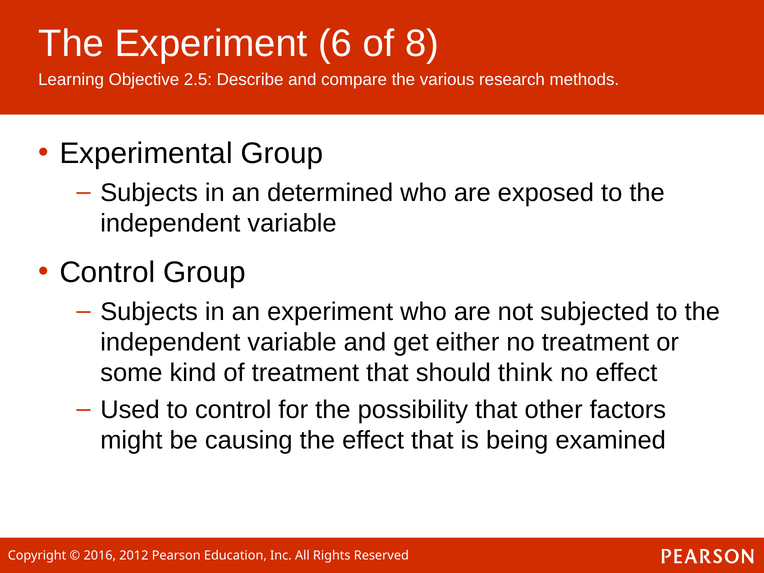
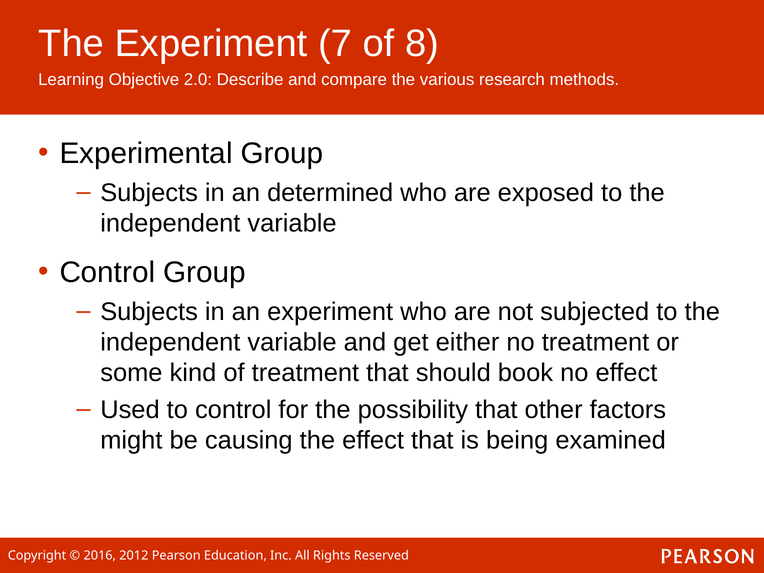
6: 6 -> 7 (335, 44)
2.5: 2.5 -> 2.0 (198, 80)
think: think -> book (525, 373)
